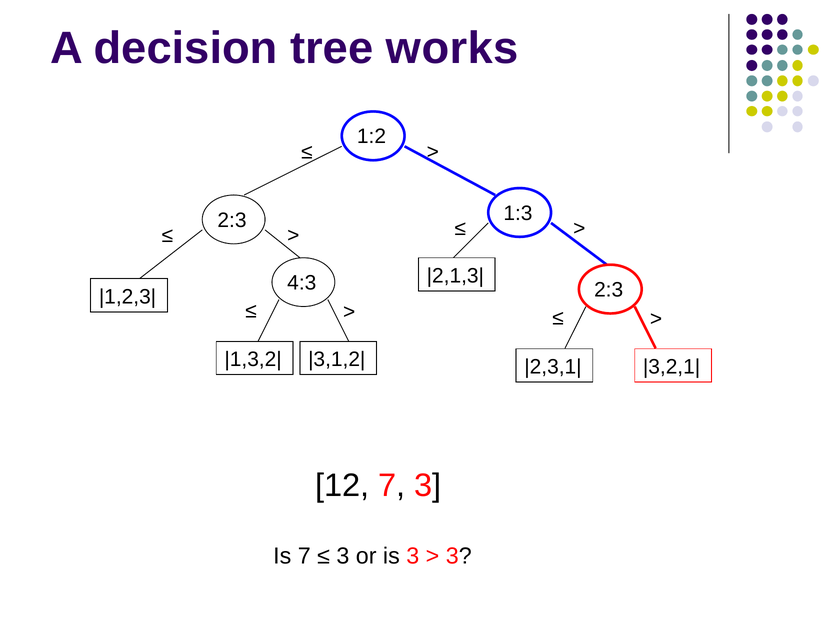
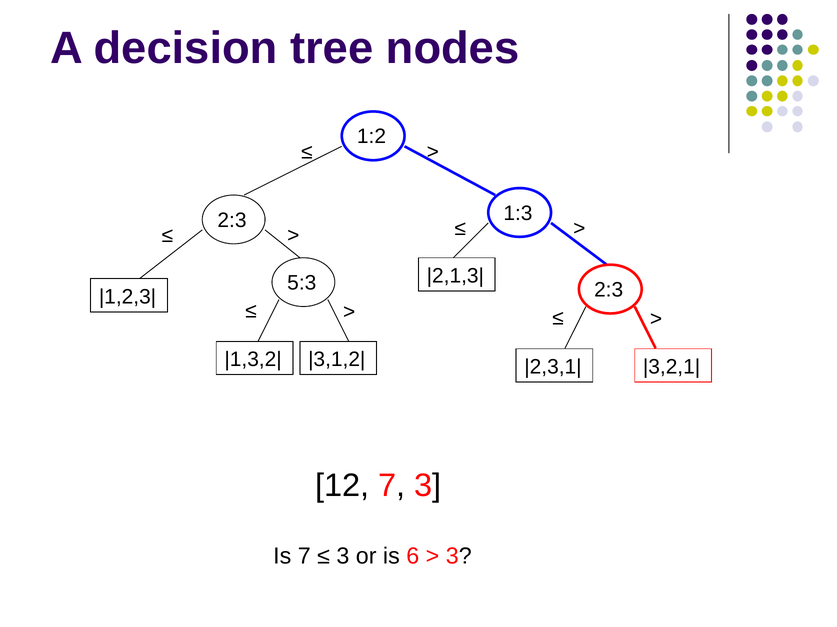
works: works -> nodes (453, 49)
4:3: 4:3 -> 5:3 (302, 283)
is 3: 3 -> 6 (413, 557)
